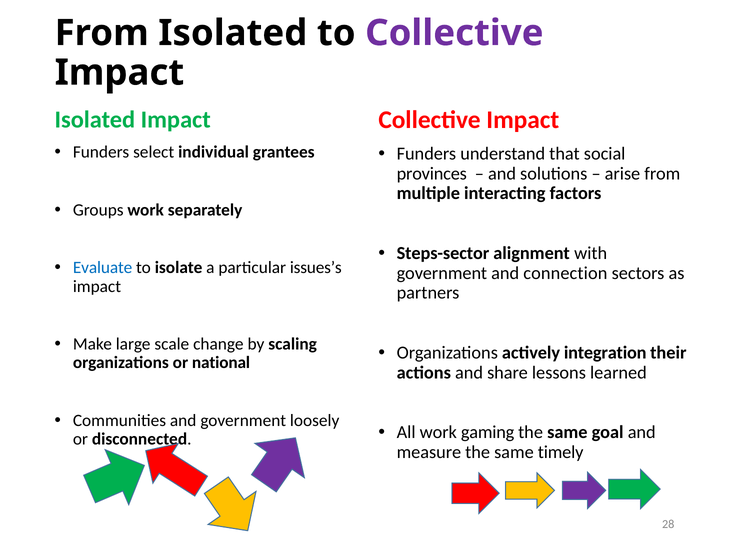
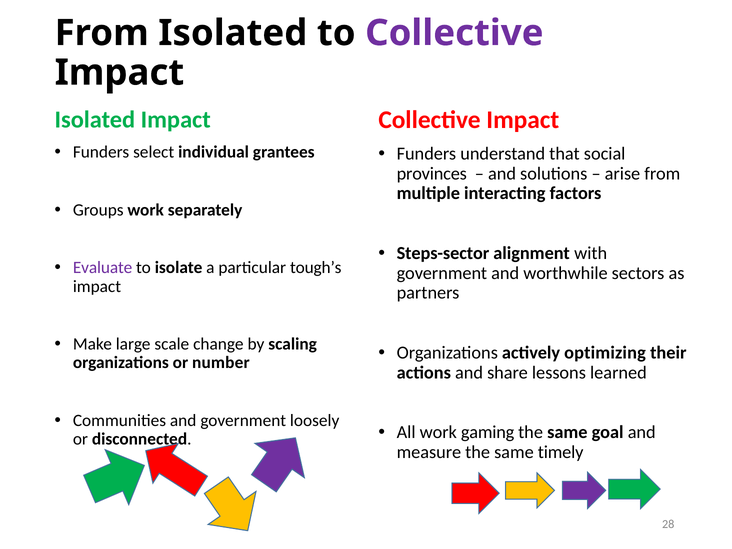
Evaluate colour: blue -> purple (103, 268)
issues’s: issues’s -> tough’s (316, 268)
connection: connection -> worthwhile (565, 273)
integration: integration -> optimizing (605, 353)
national: national -> number (221, 363)
